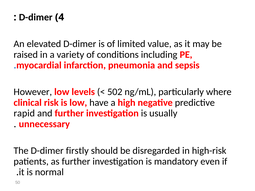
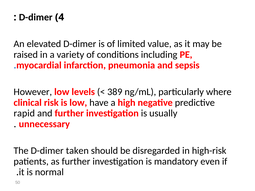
502: 502 -> 389 (115, 92)
firstly: firstly -> taken (77, 151)
